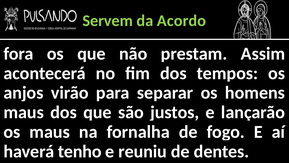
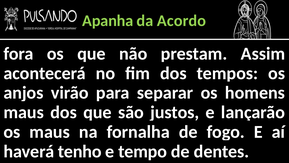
Servem: Servem -> Apanha (108, 21)
reuniu: reuniu -> tempo (143, 151)
